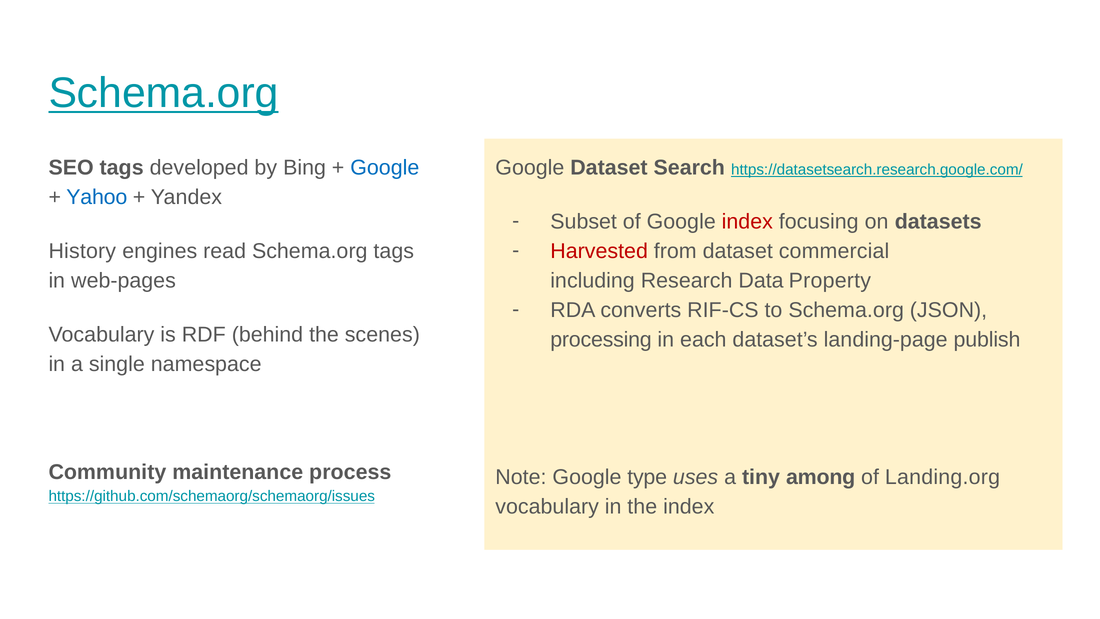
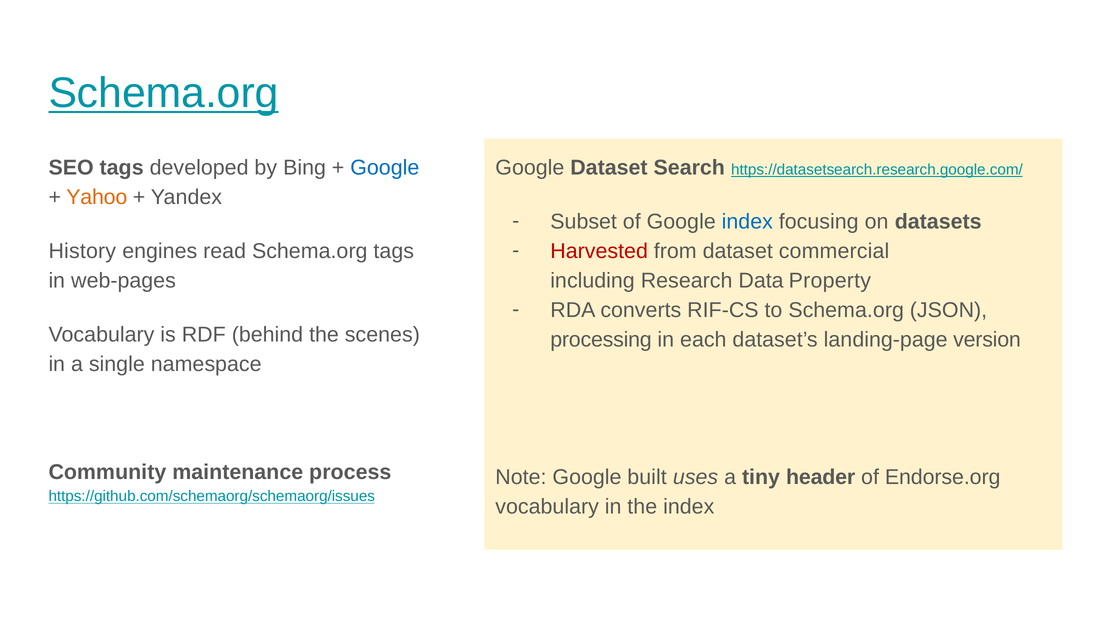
Yahoo colour: blue -> orange (97, 197)
index colour: red -> blue (747, 222)
publish: publish -> version (987, 340)
type: type -> built (647, 477)
among: among -> header (821, 477)
Landing.org: Landing.org -> Endorse.org (943, 477)
